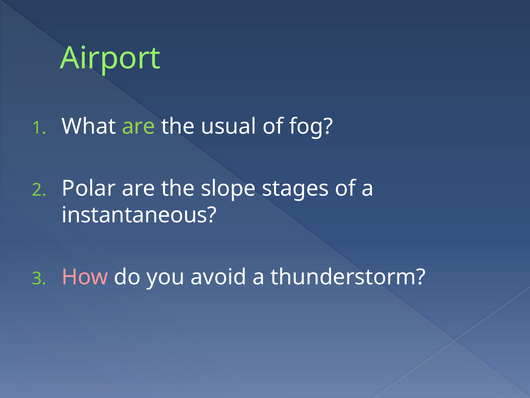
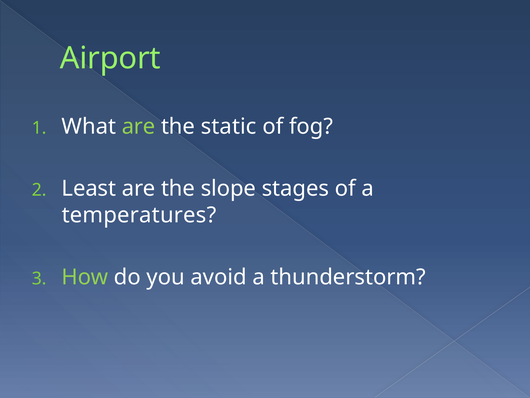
usual: usual -> static (229, 127)
Polar: Polar -> Least (89, 188)
instantaneous: instantaneous -> temperatures (139, 215)
How colour: pink -> light green (85, 277)
